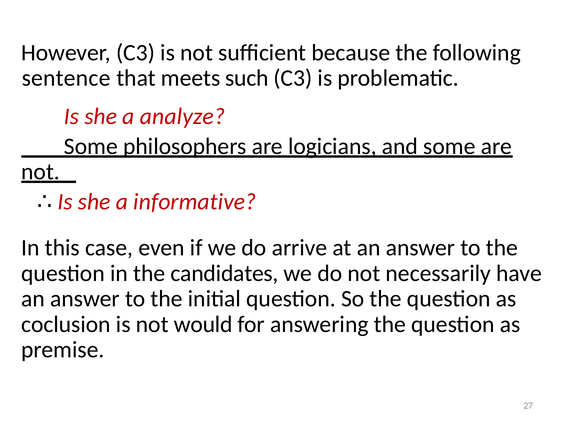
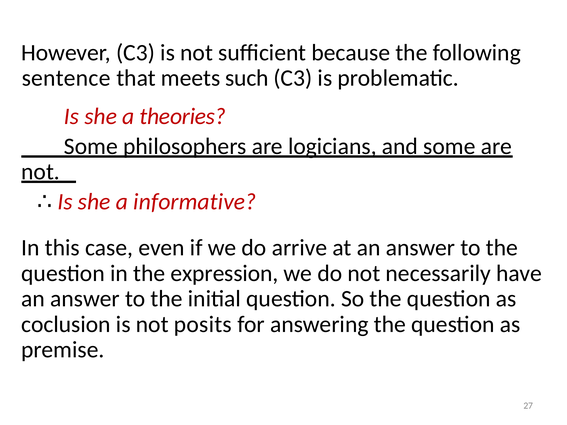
analyze: analyze -> theories (183, 116)
candidates: candidates -> expression (224, 273)
would: would -> posits (203, 325)
